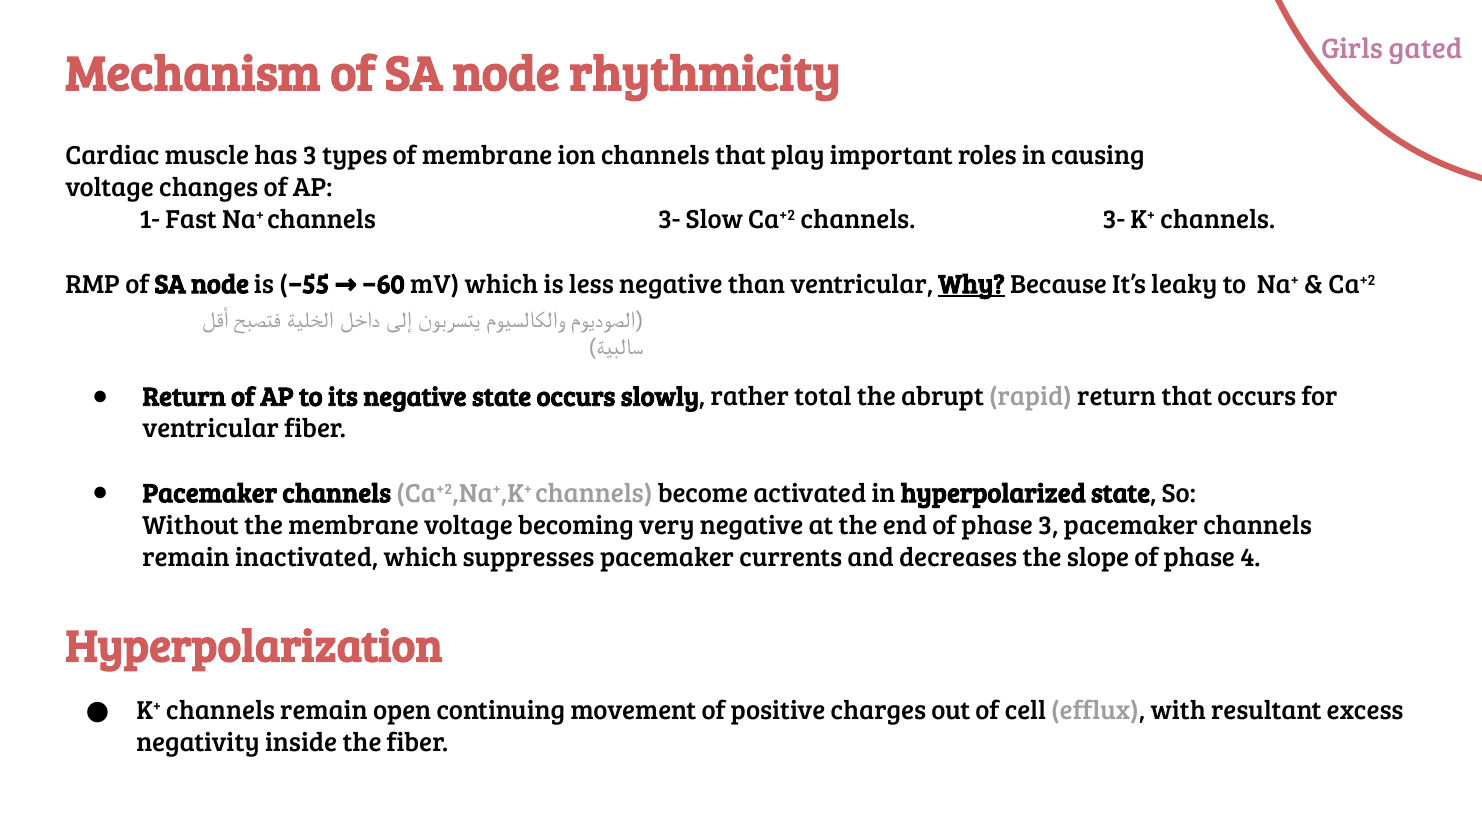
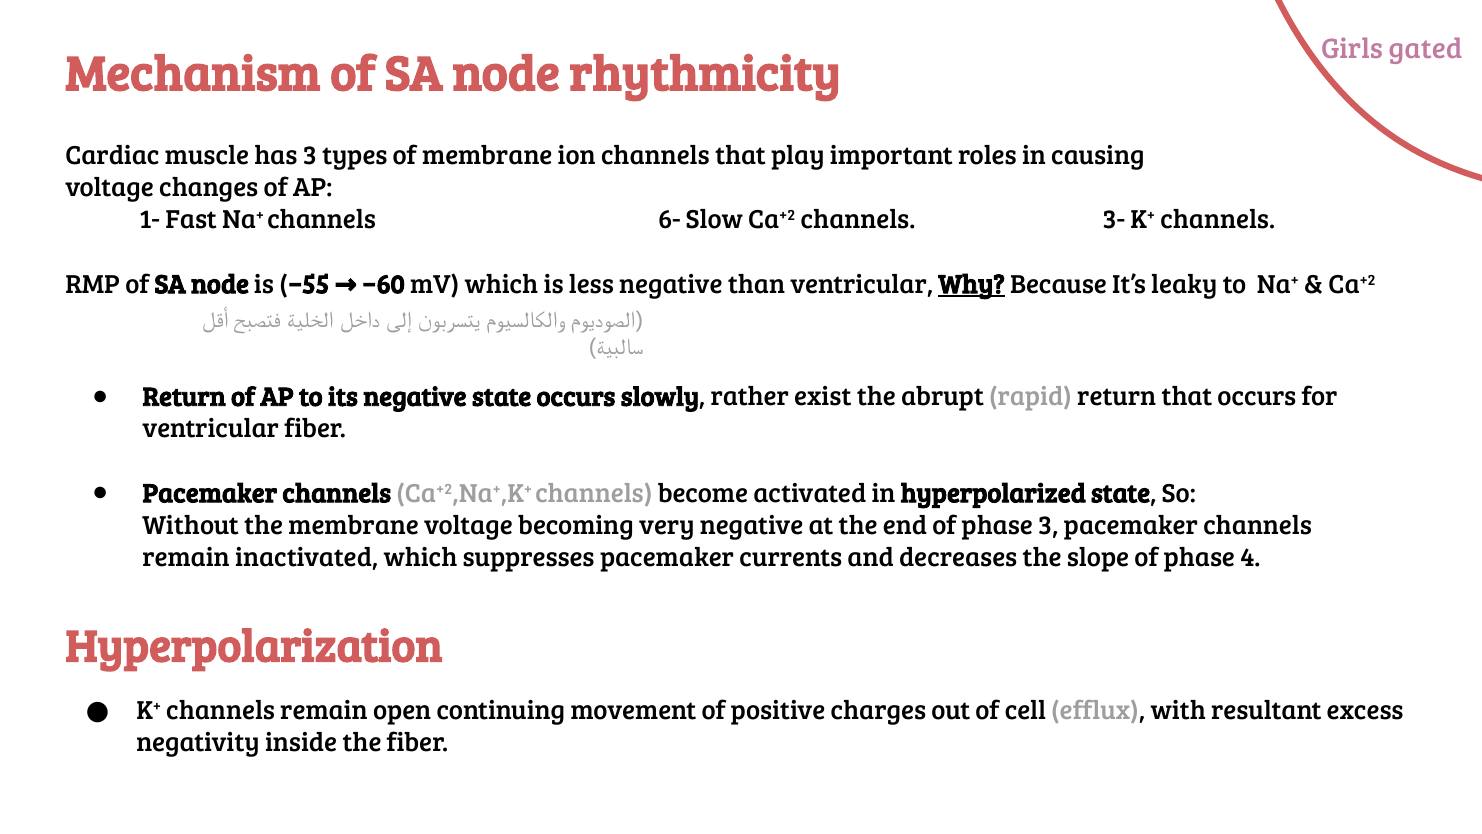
Na+ channels 3-: 3- -> 6- (669, 220)
total: total -> exist (823, 397)
